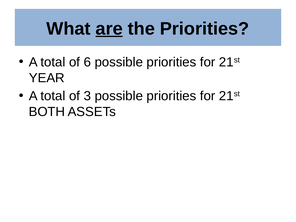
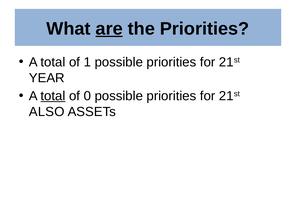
6: 6 -> 1 (87, 62)
total underline: none -> present (53, 96)
3: 3 -> 0 (87, 96)
BOTH: BOTH -> ALSO (47, 112)
